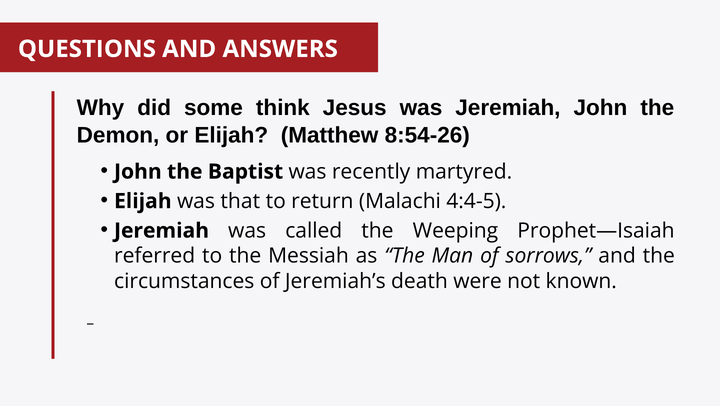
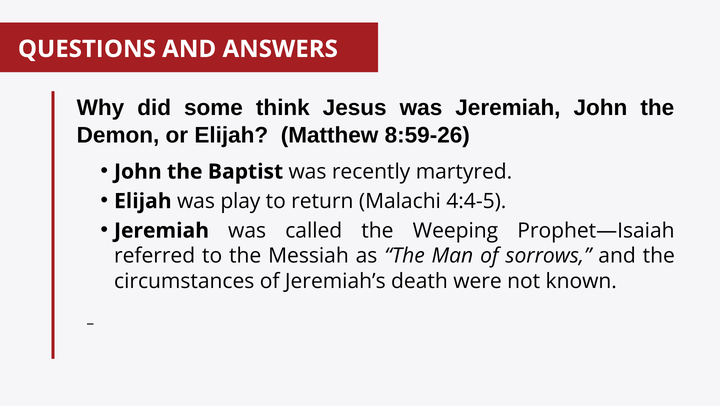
8:54-26: 8:54-26 -> 8:59-26 (427, 135)
that: that -> play (240, 201)
